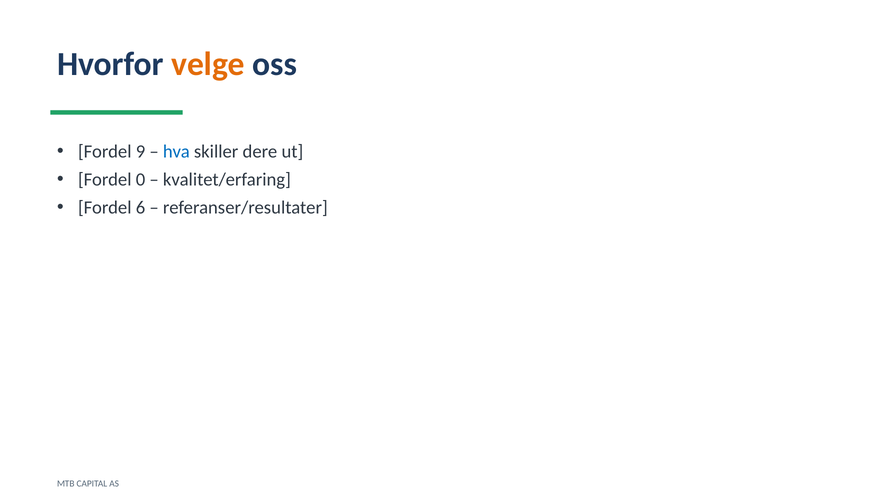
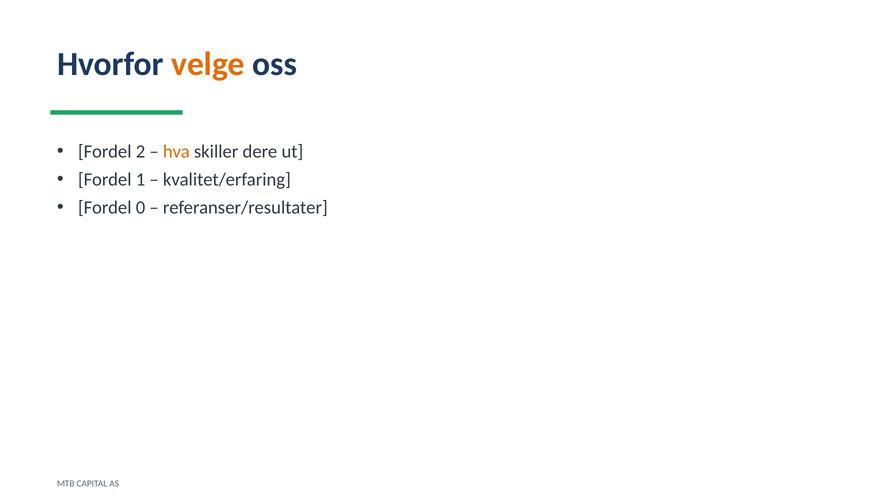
9: 9 -> 2 (141, 152)
hva colour: blue -> orange (176, 152)
0: 0 -> 1 (141, 180)
6: 6 -> 0 (141, 208)
